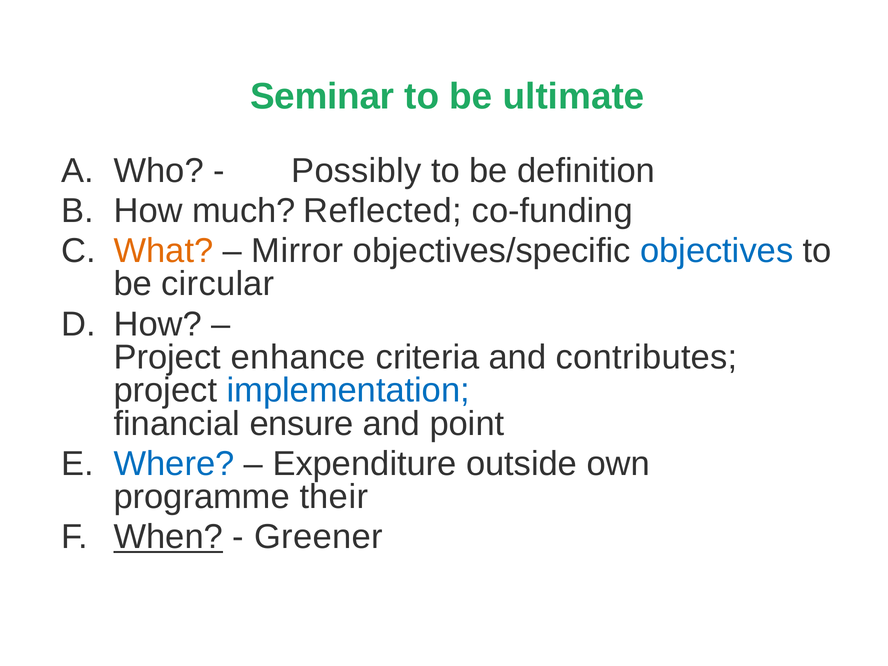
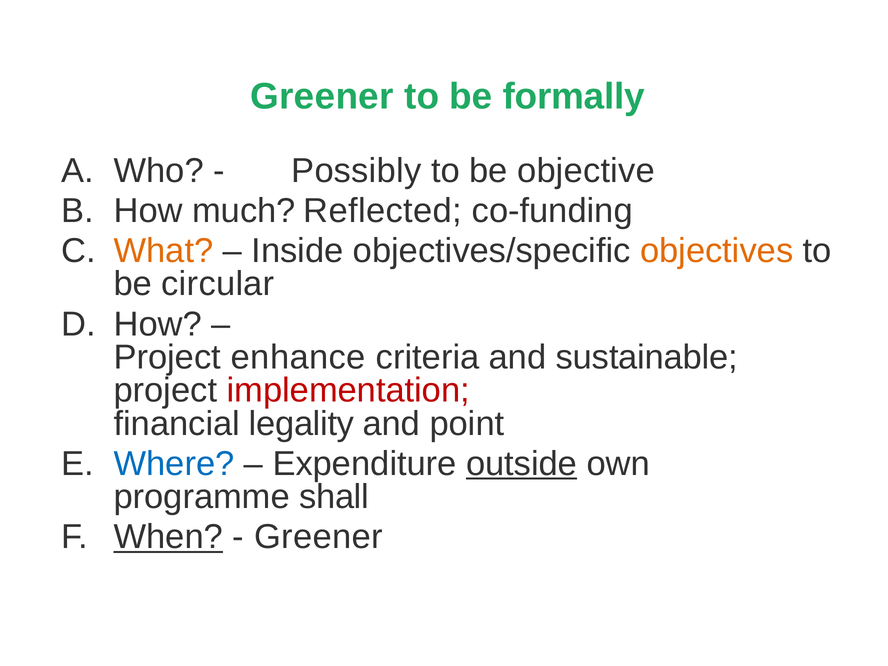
Seminar: Seminar -> Greener (322, 96)
ultimate: ultimate -> formally (574, 96)
definition: definition -> objective (586, 171)
Mirror: Mirror -> Inside (297, 251)
objectives colour: blue -> orange (717, 251)
contributes: contributes -> sustainable (647, 357)
implementation colour: blue -> red (348, 391)
ensure: ensure -> legality (301, 424)
outside underline: none -> present (522, 464)
their: their -> shall (334, 497)
